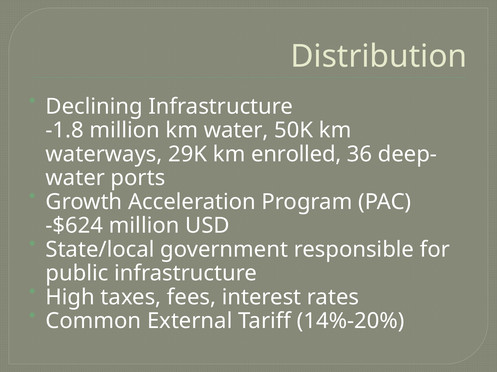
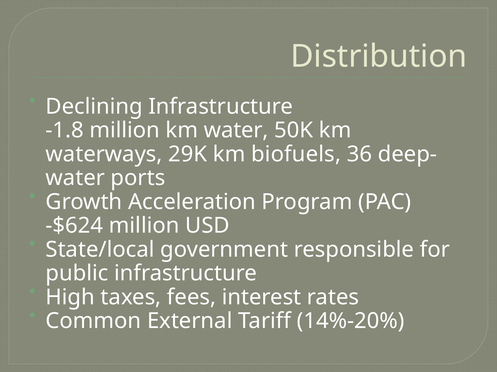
enrolled: enrolled -> biofuels (296, 154)
